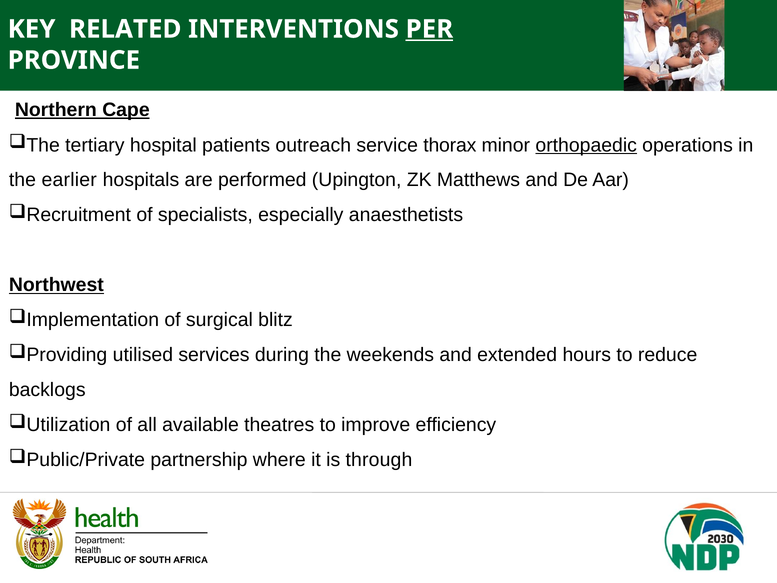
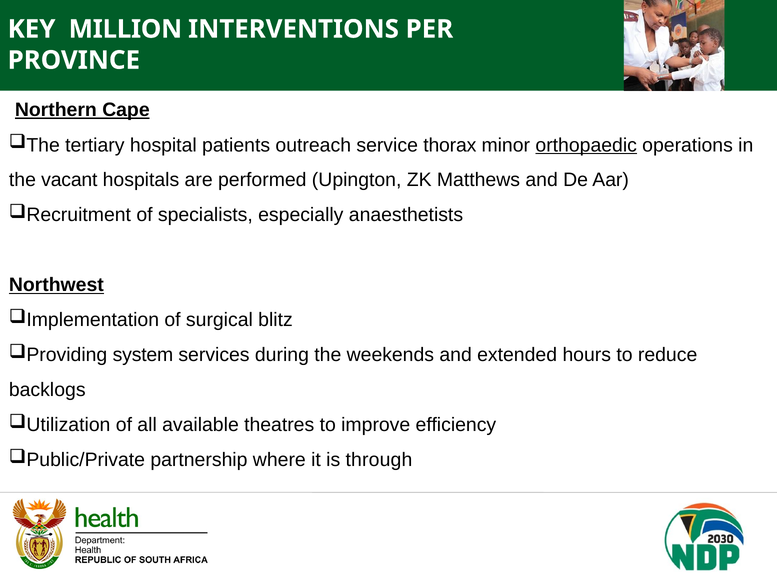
RELATED: RELATED -> MILLION (125, 29)
PER underline: present -> none (429, 29)
earlier: earlier -> vacant (69, 180)
utilised: utilised -> system (143, 355)
